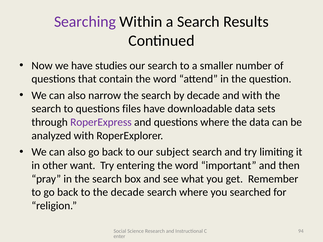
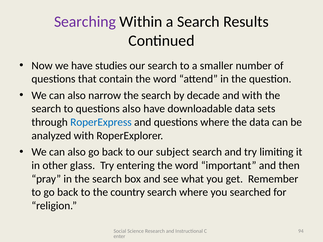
questions files: files -> also (131, 109)
RoperExpress colour: purple -> blue (101, 122)
want: want -> glass (83, 166)
the decade: decade -> country (128, 192)
